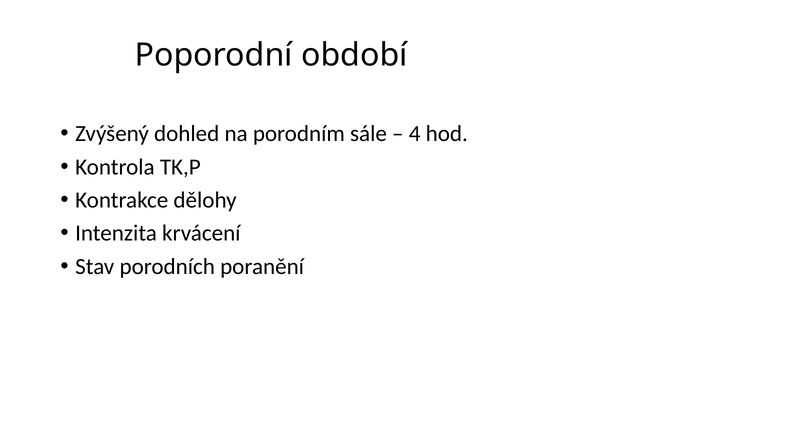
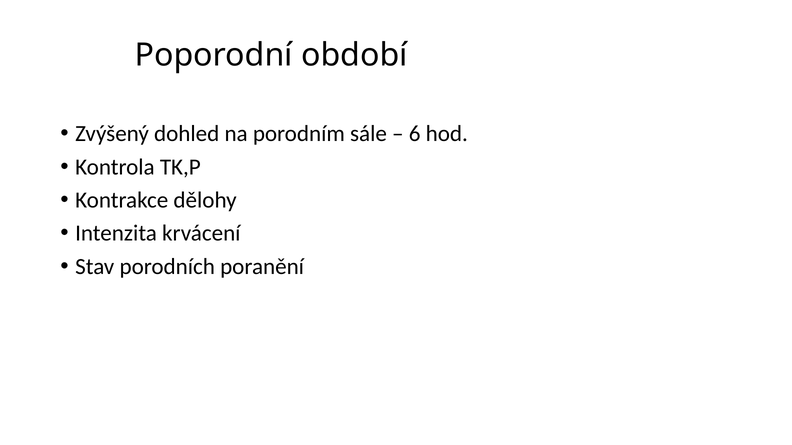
4: 4 -> 6 (415, 134)
